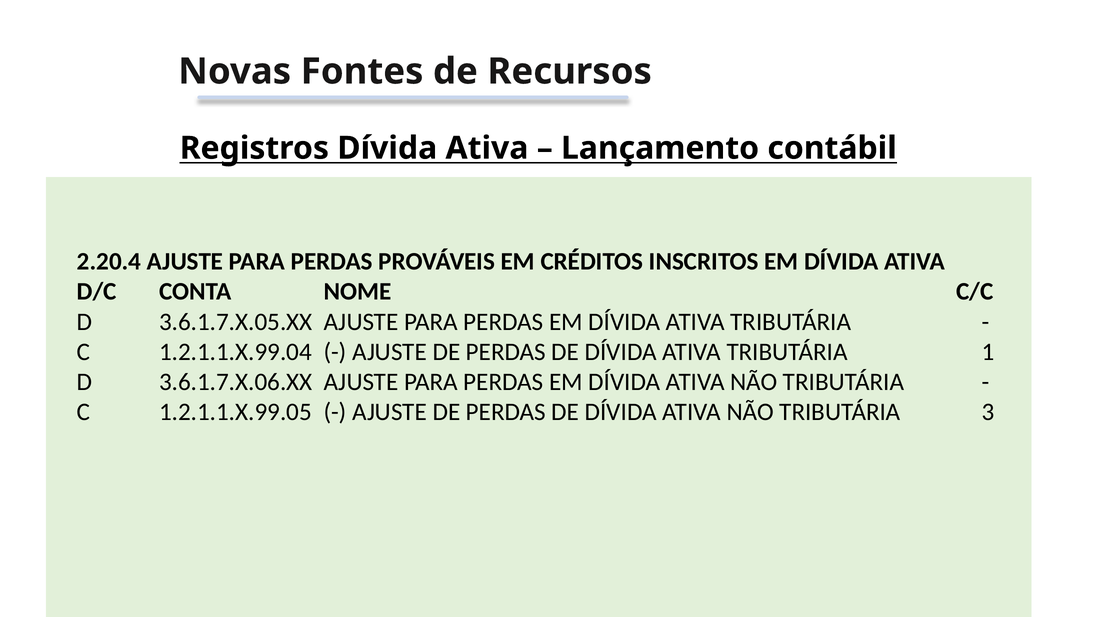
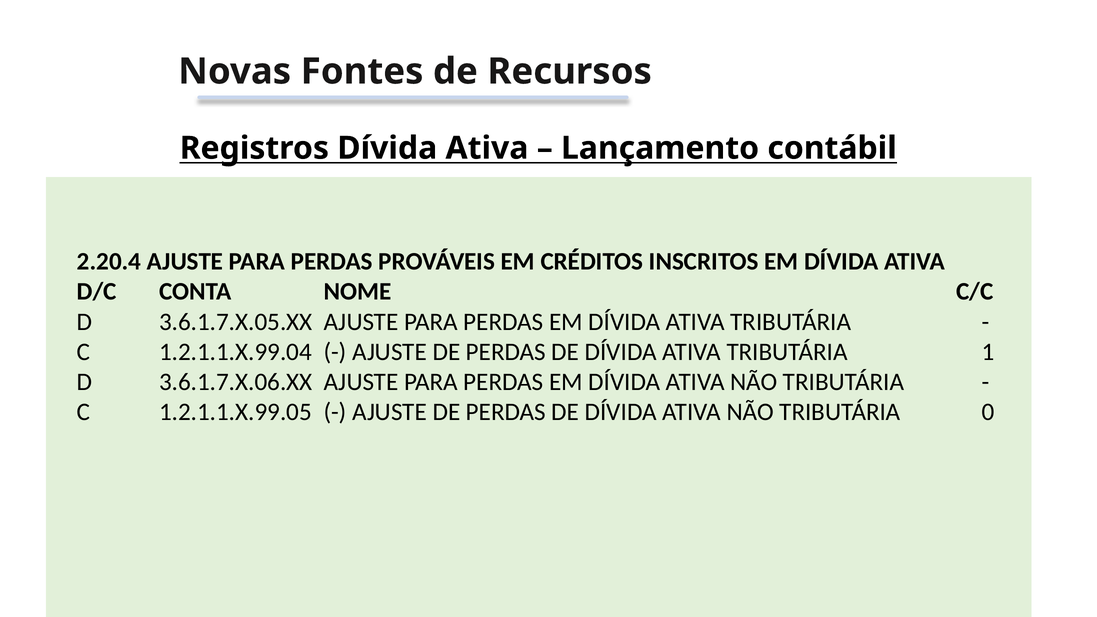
3: 3 -> 0 (988, 412)
